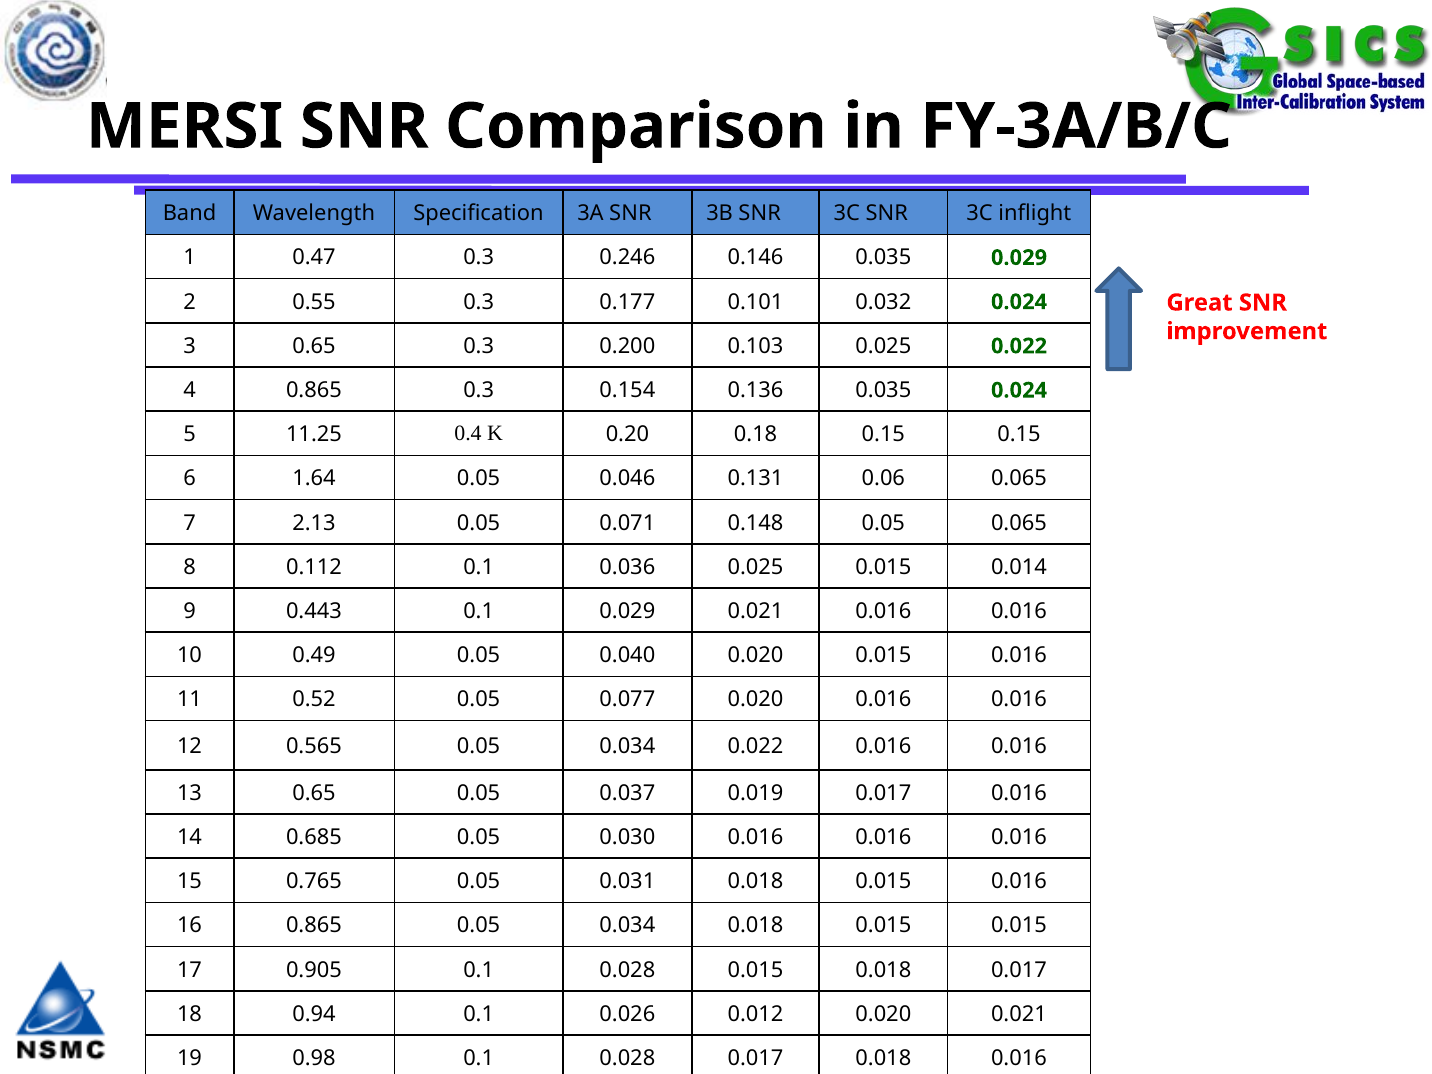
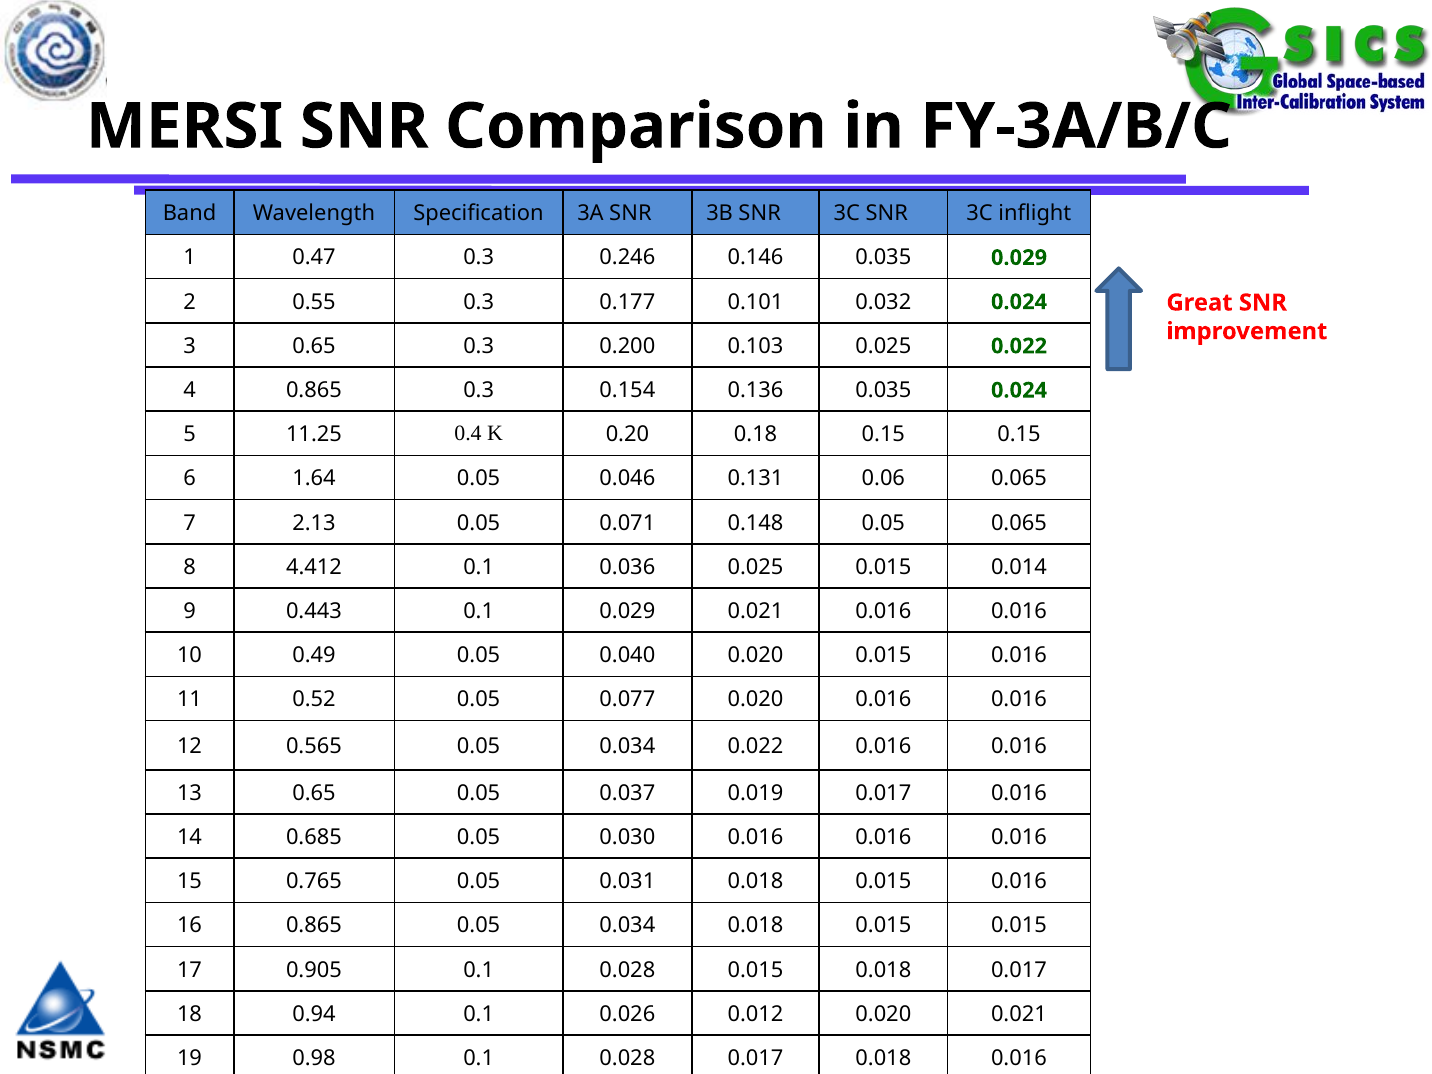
0.112: 0.112 -> 4.412 (314, 567)
